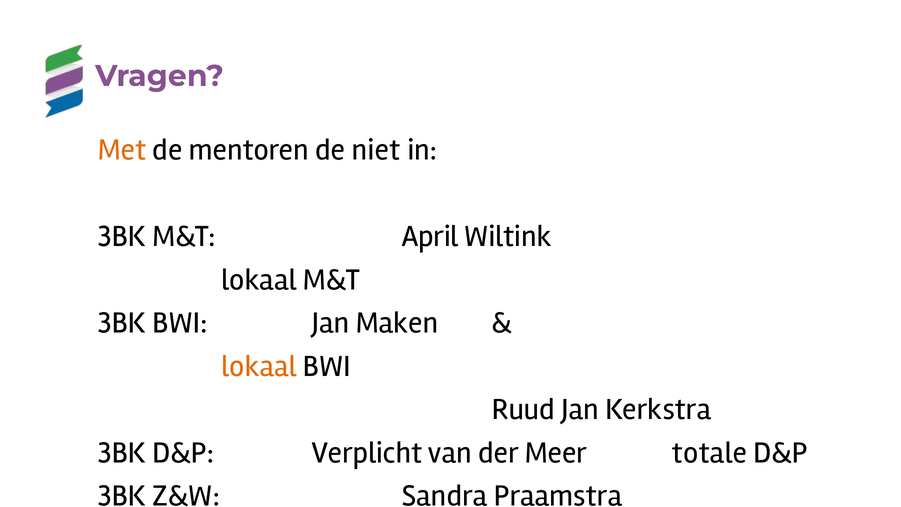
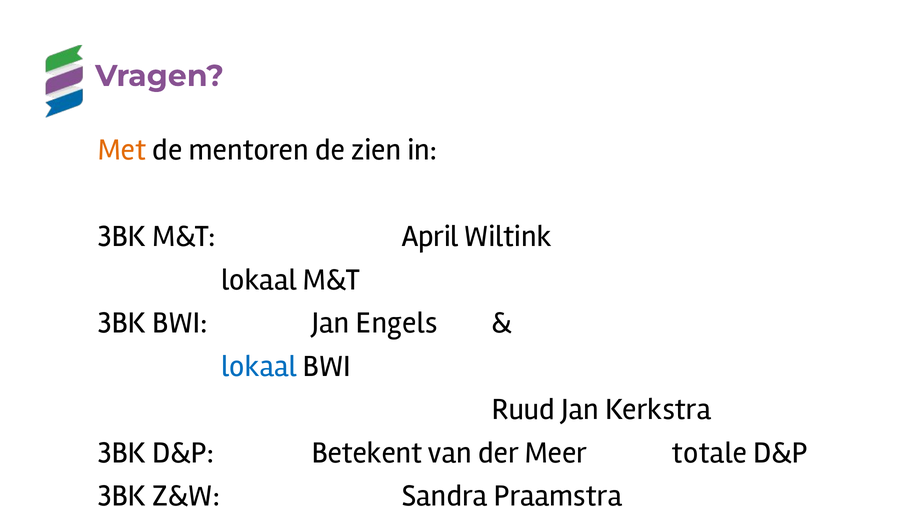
niet: niet -> zien (376, 150)
Maken: Maken -> Engels (397, 323)
lokaal colour: orange -> blue (259, 366)
Verplicht: Verplicht -> Betekent (367, 453)
